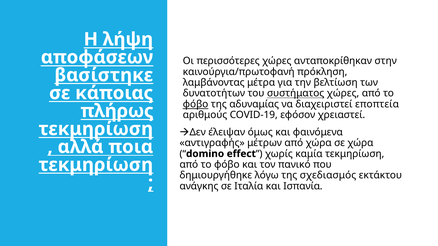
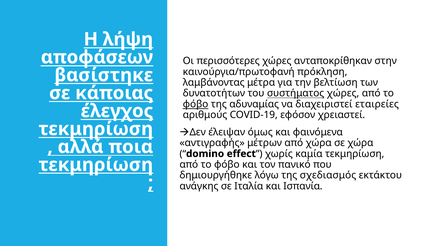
εποπτεία: εποπτεία -> εταιρείες (377, 104)
πλήρως: πλήρως -> έλεγχος (117, 111)
